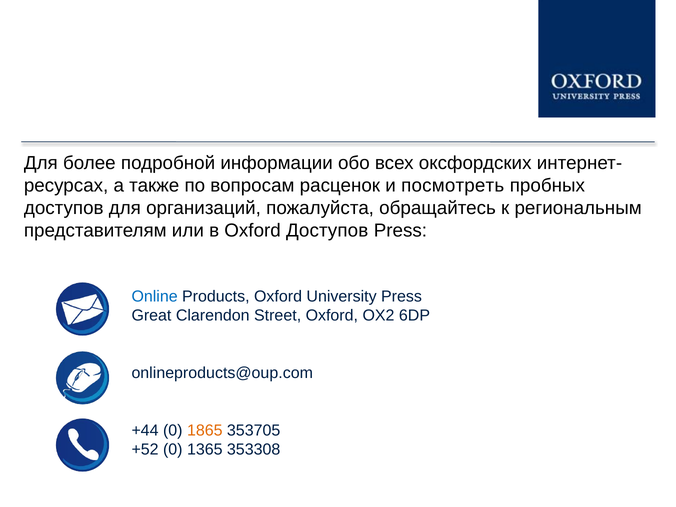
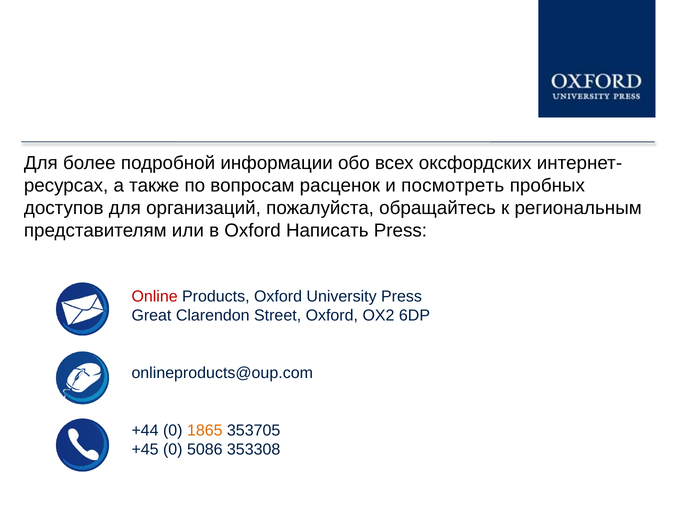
Oxford Доступов: Доступов -> Написать (327, 231)
Online colour: blue -> red (155, 296)
+52: +52 -> +45 (145, 450)
1365: 1365 -> 5086 (205, 450)
